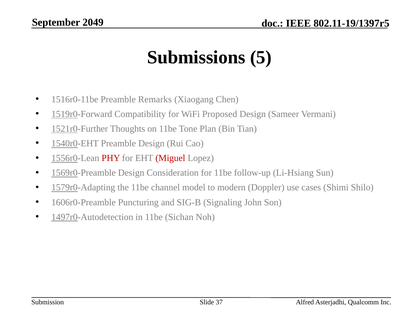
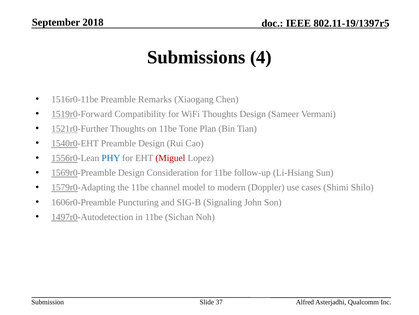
2049: 2049 -> 2018 (93, 22)
5: 5 -> 4 (261, 57)
WiFi Proposed: Proposed -> Thoughts (220, 114)
PHY colour: red -> blue (111, 158)
